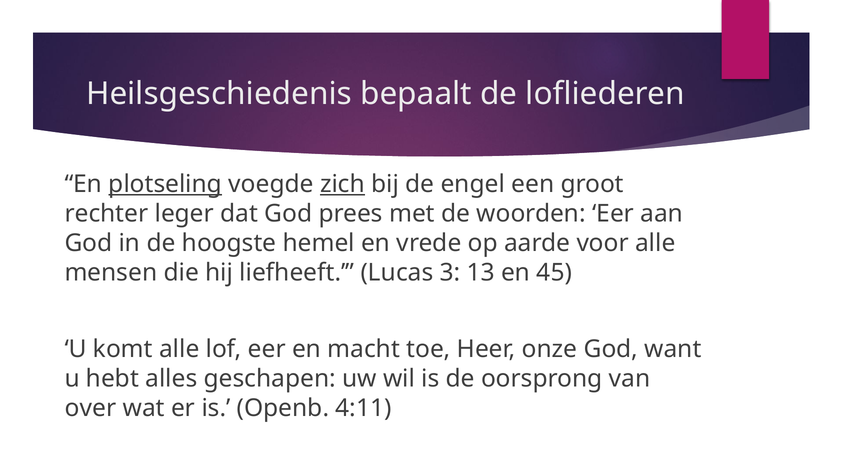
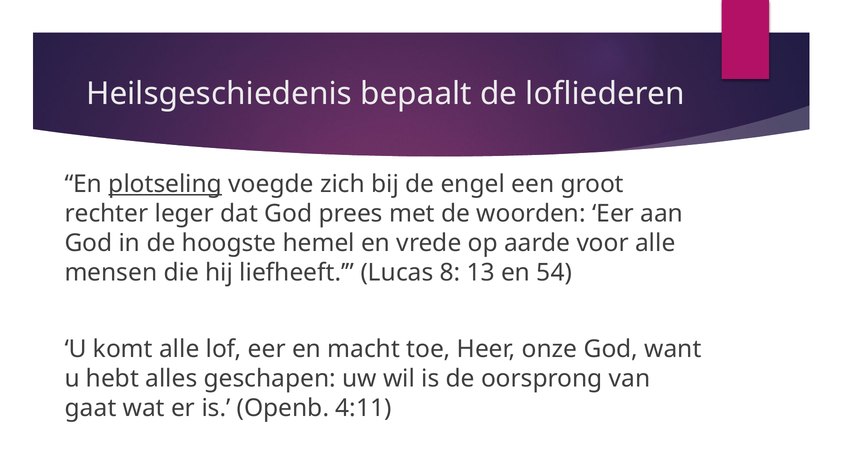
zich underline: present -> none (342, 184)
3: 3 -> 8 (450, 273)
45: 45 -> 54 (554, 273)
over: over -> gaat (90, 408)
